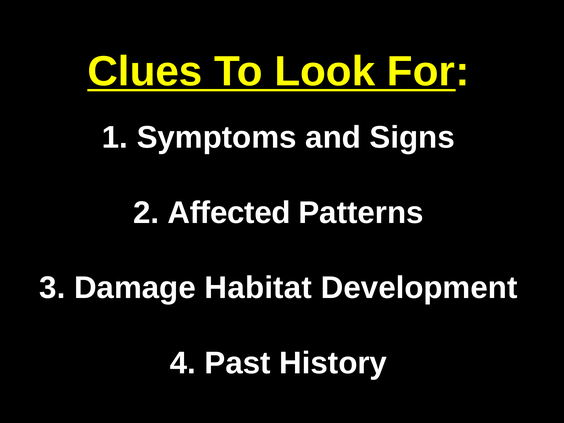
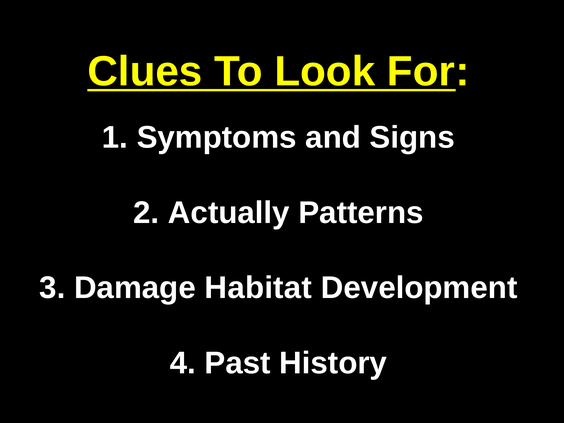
Affected: Affected -> Actually (229, 213)
